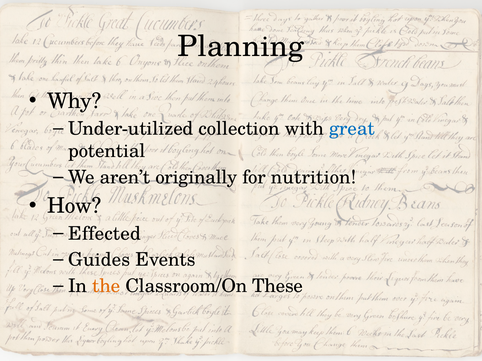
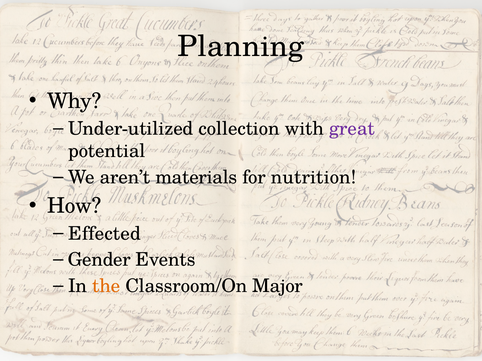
great colour: blue -> purple (352, 129)
originally: originally -> materials (196, 178)
Guides: Guides -> Gender (99, 260)
These: These -> Major (278, 286)
